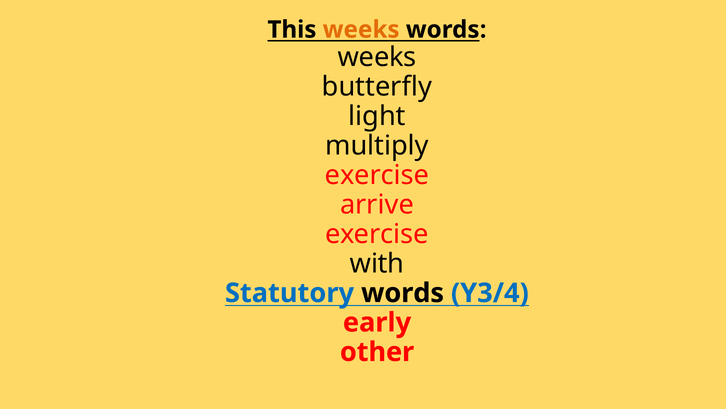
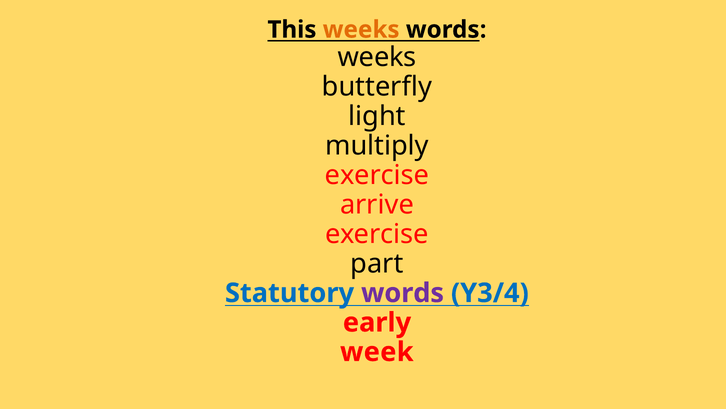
with: with -> part (377, 263)
words colour: black -> purple (403, 293)
other: other -> week (377, 351)
